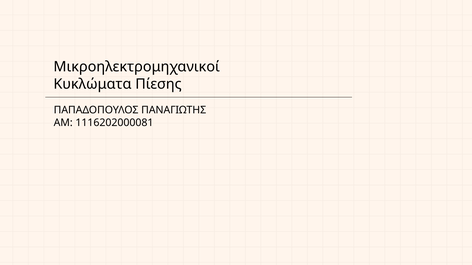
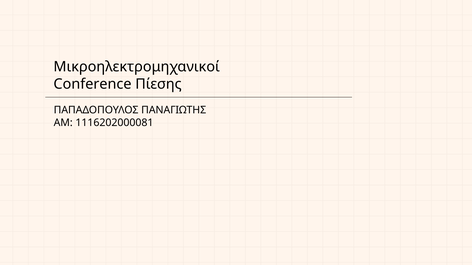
Κυκλώματα: Κυκλώματα -> Conference (93, 84)
